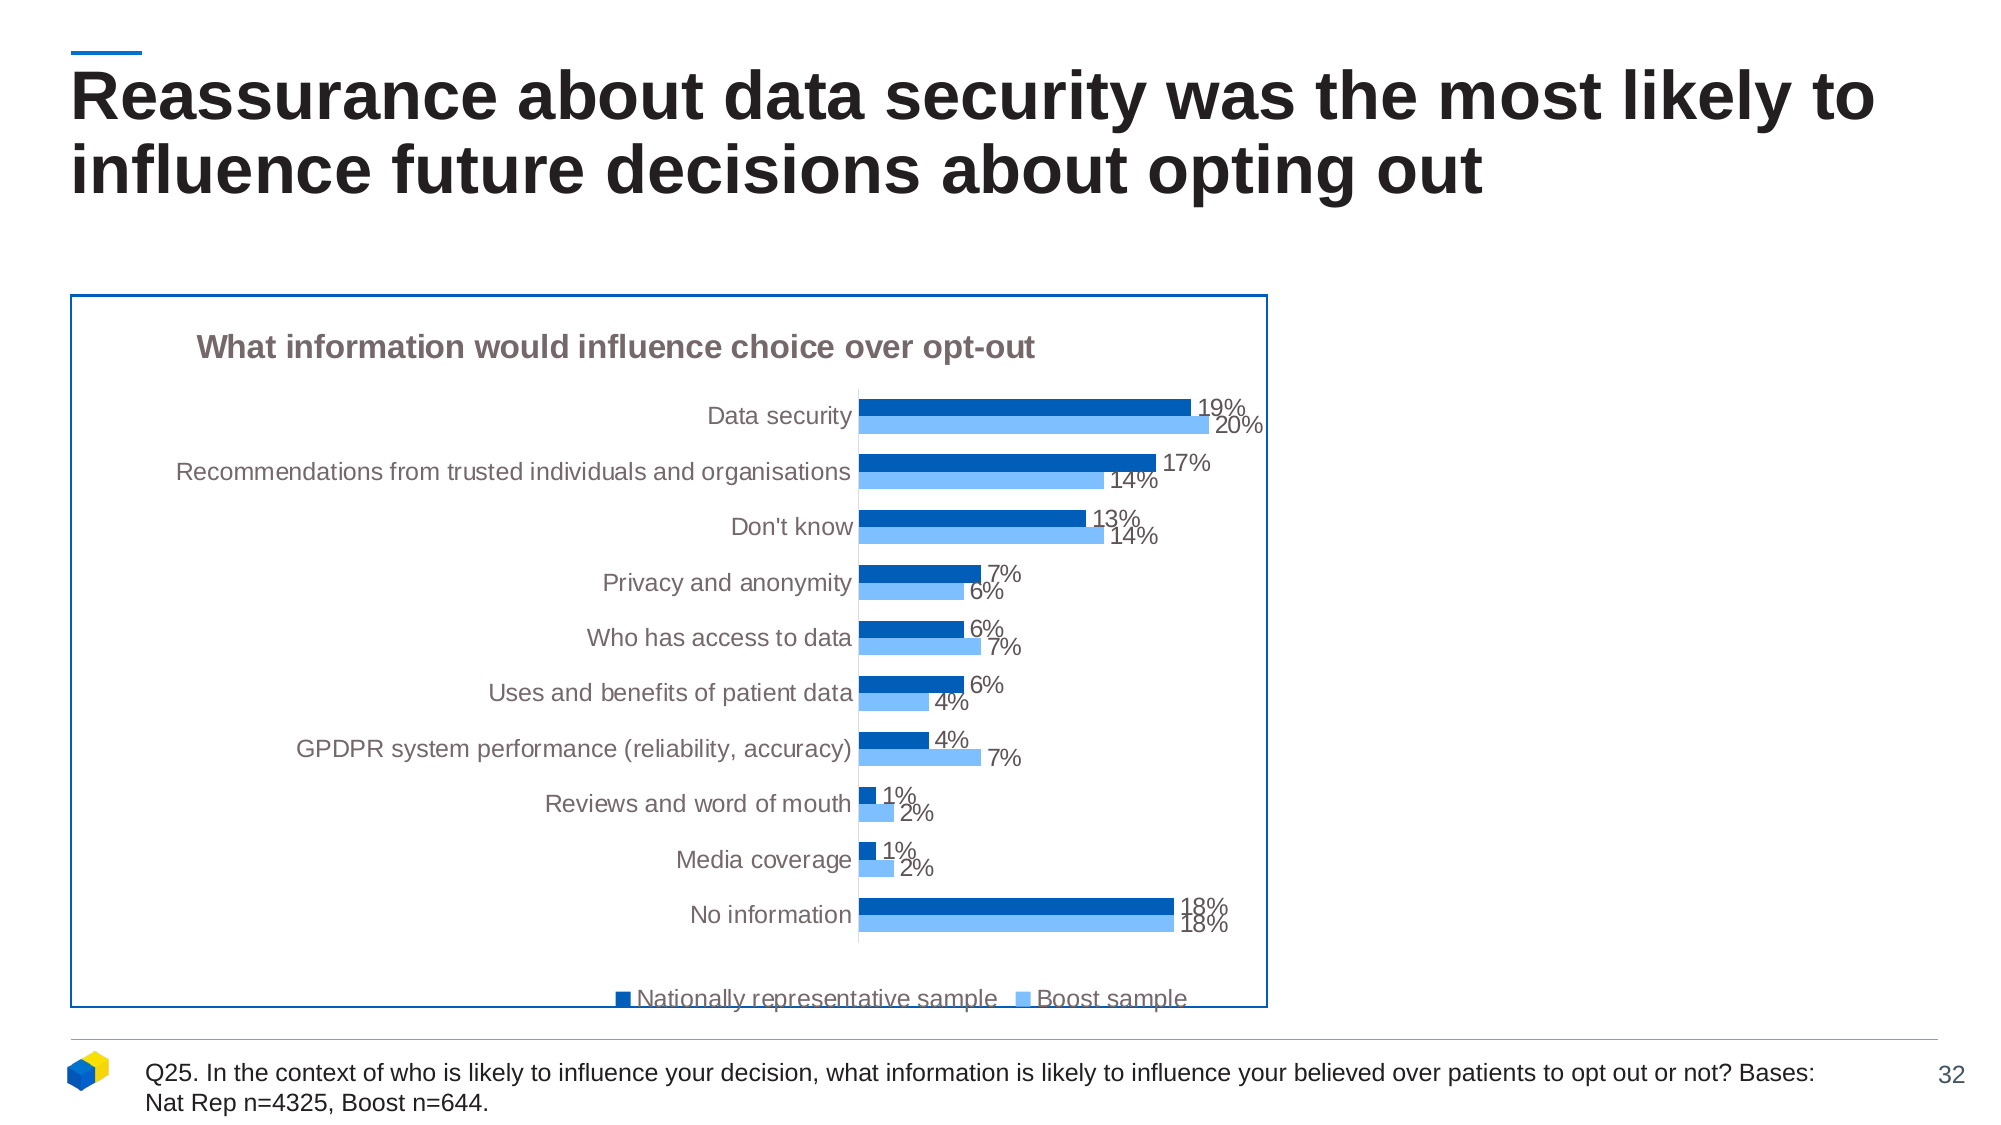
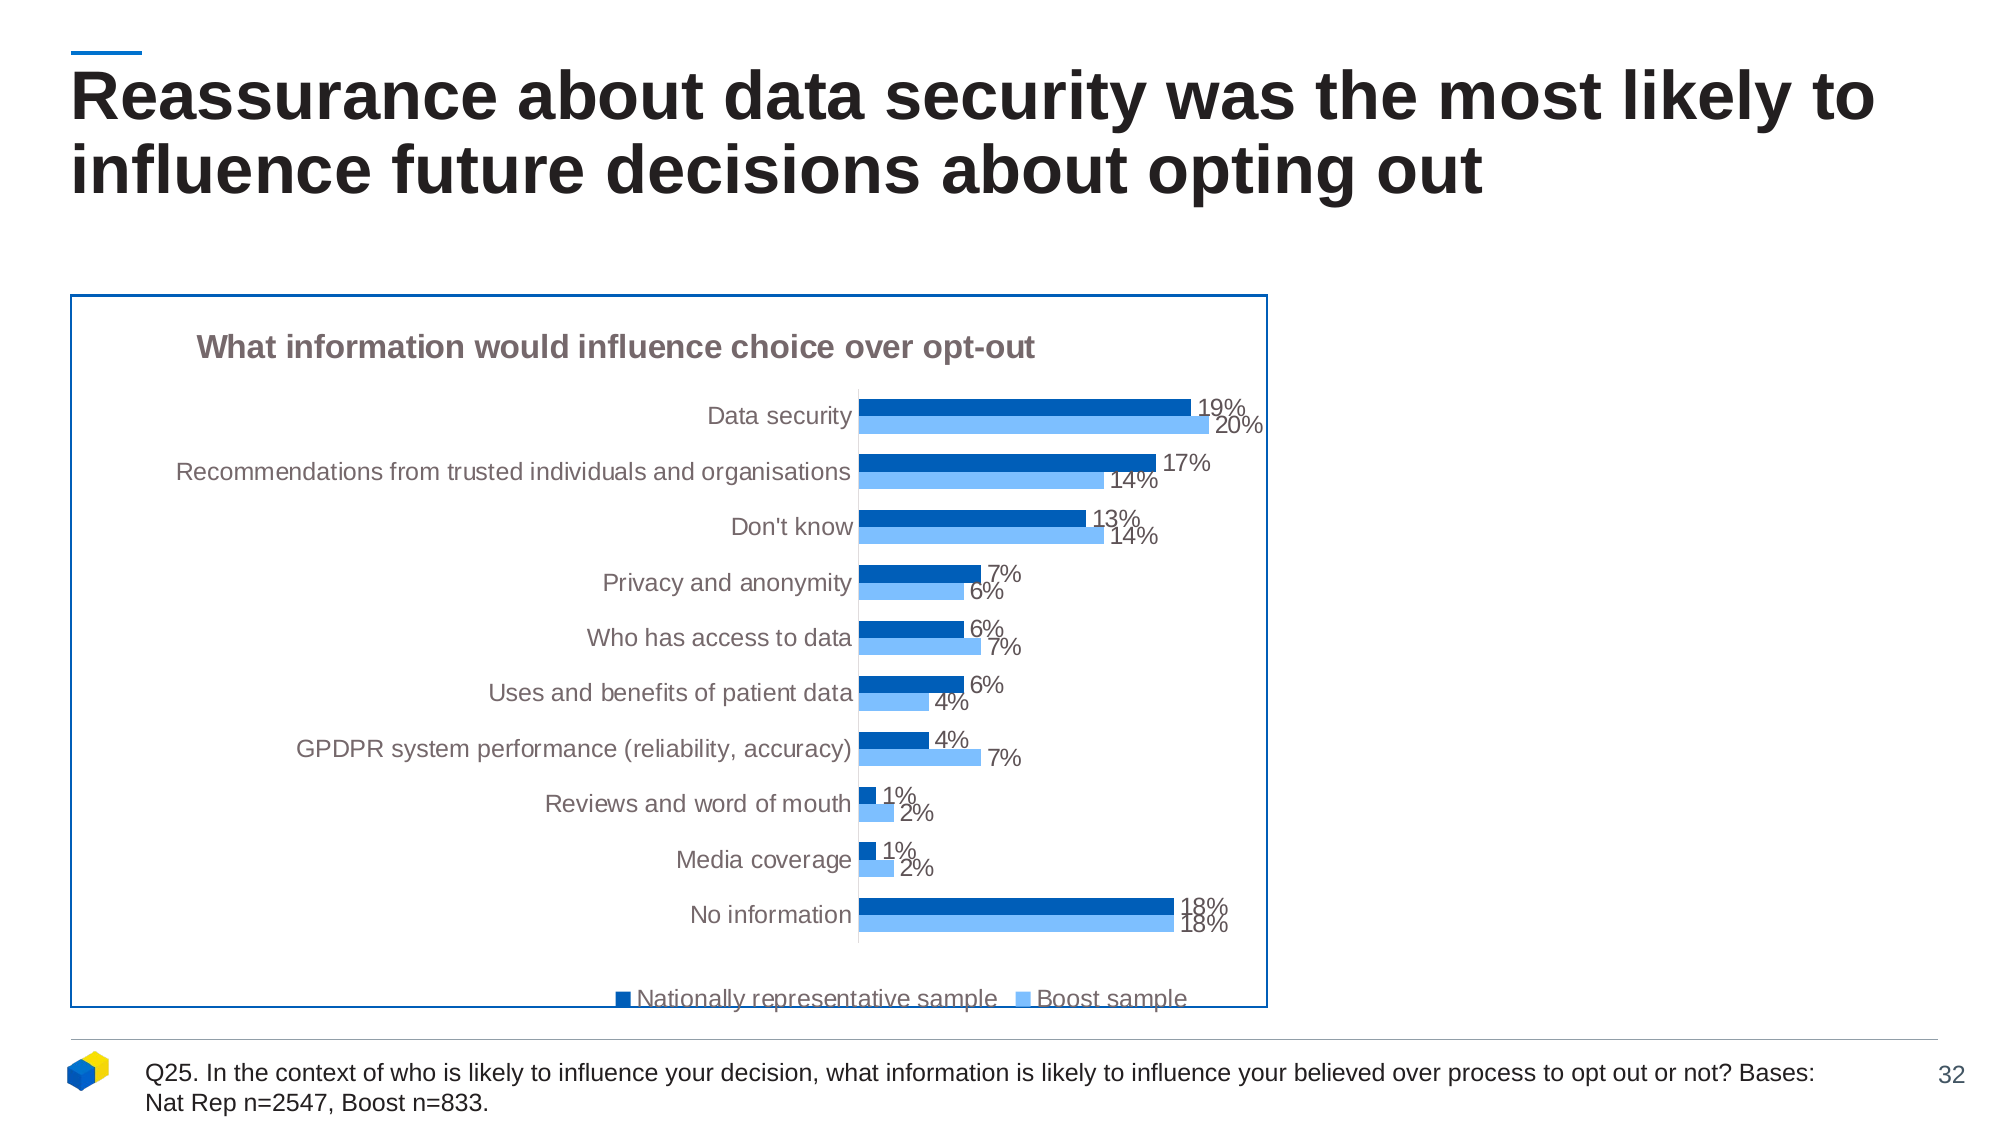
patients: patients -> process (1492, 1074)
n=4325: n=4325 -> n=2547 (289, 1104)
n=644: n=644 -> n=833 (451, 1104)
